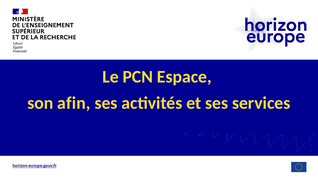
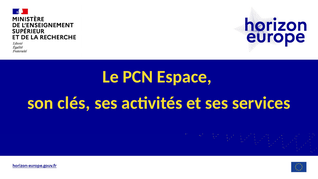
afin: afin -> clés (74, 103)
